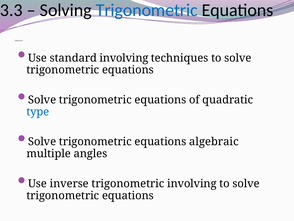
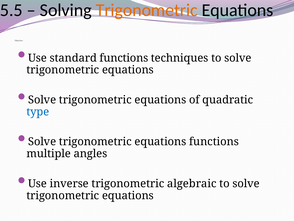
3.3: 3.3 -> 5.5 (11, 10)
Trigonometric colour: blue -> orange (147, 10)
standard involving: involving -> functions (124, 58)
equations algebraic: algebraic -> functions (214, 141)
trigonometric involving: involving -> algebraic (192, 183)
